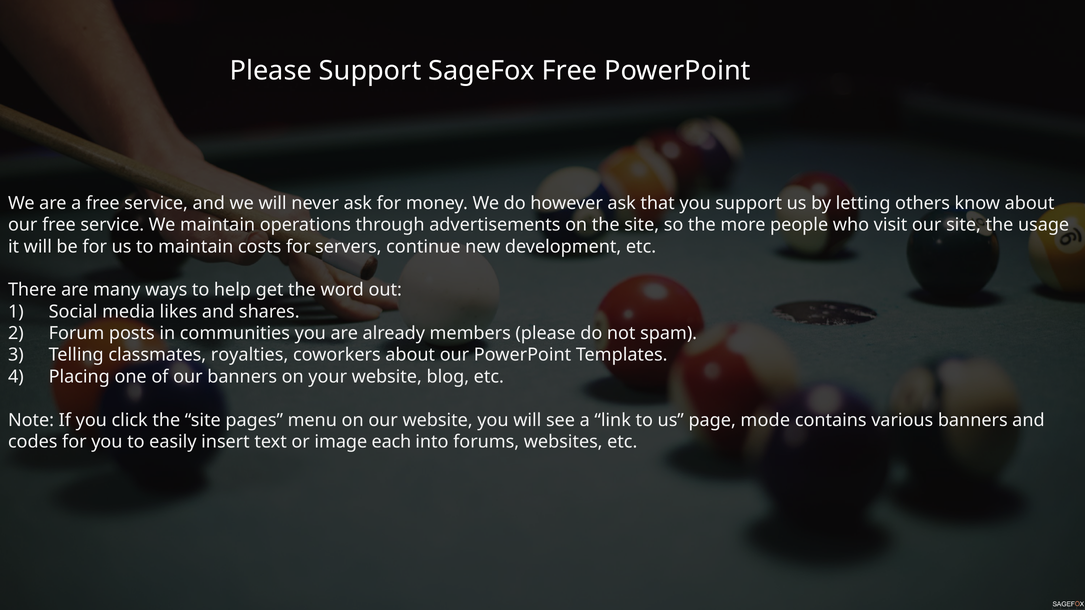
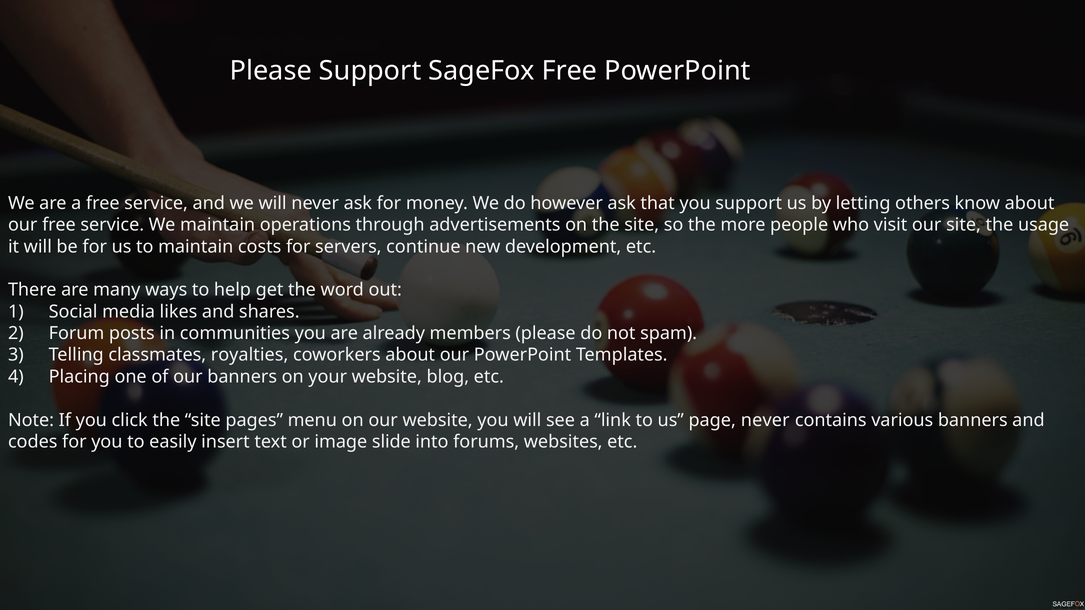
page mode: mode -> never (765, 420)
each: each -> slide (391, 442)
